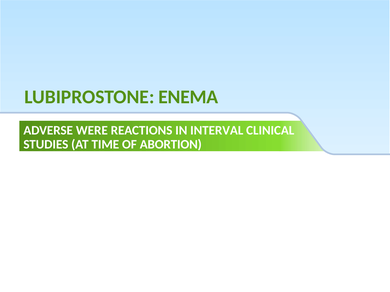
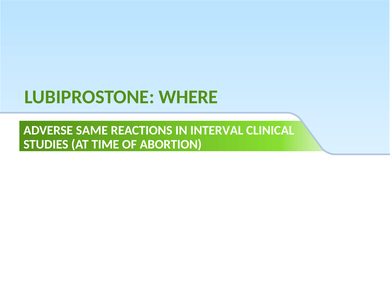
ENEMA: ENEMA -> WHERE (188, 97)
WERE: WERE -> SAME (92, 131)
